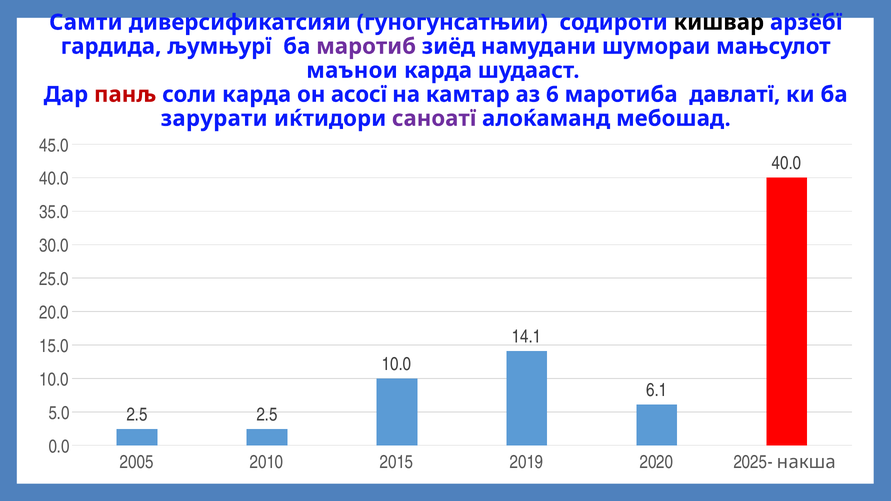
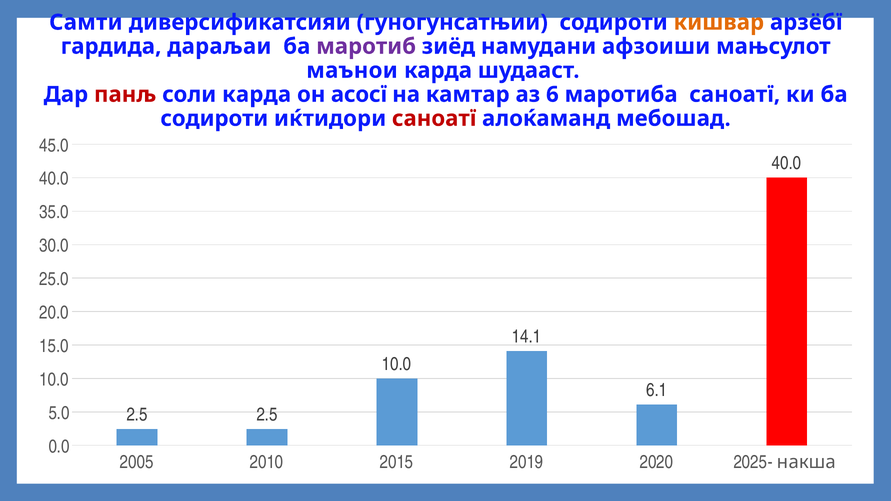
кишвар colour: black -> orange (719, 22)
љумњурї: љумњурї -> дараљаи (219, 46)
шумораи: шумораи -> афзоиши (656, 46)
маротиба давлатї: давлатї -> саноатї (735, 95)
зарурати: зарурати -> содироти (214, 119)
саноатї colour: purple -> red (434, 119)
